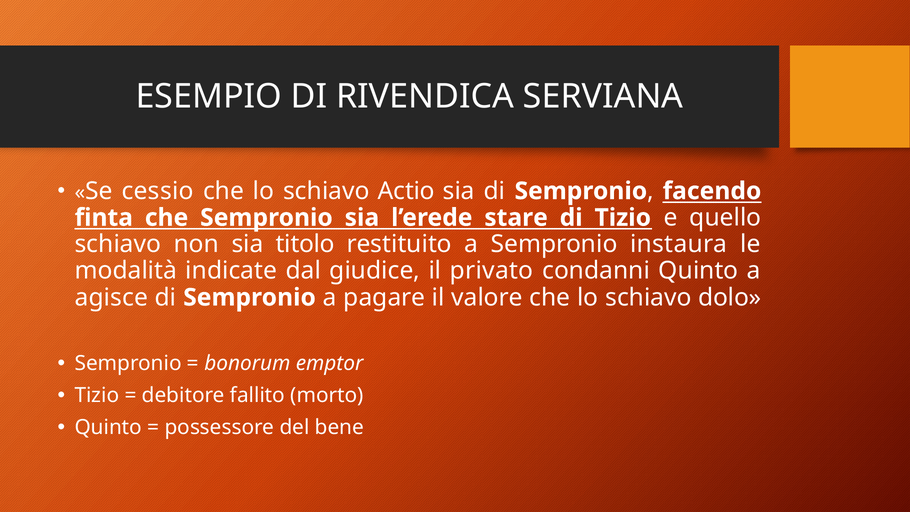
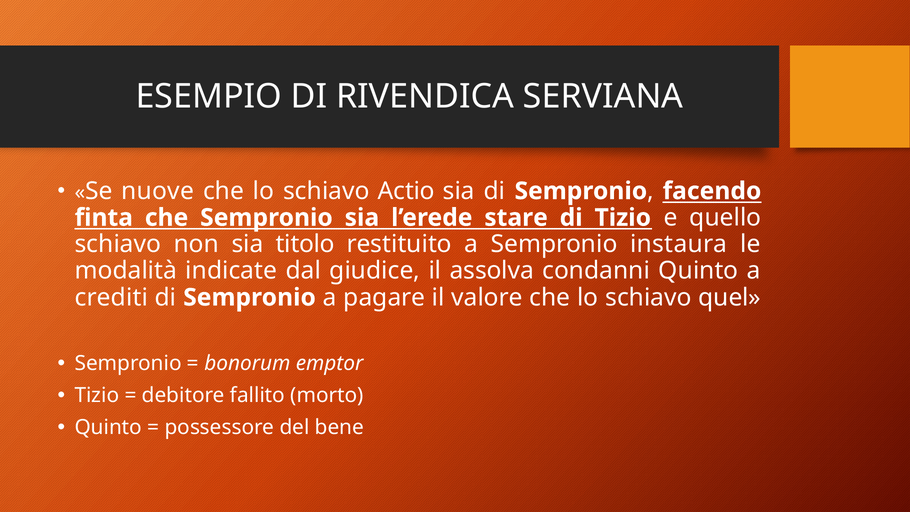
cessio: cessio -> nuove (158, 191)
privato: privato -> assolva (492, 271)
agisce: agisce -> crediti (111, 297)
dolo: dolo -> quel (730, 297)
